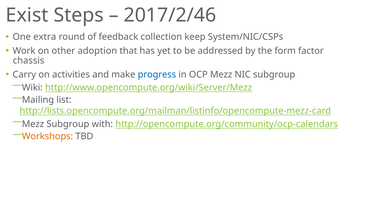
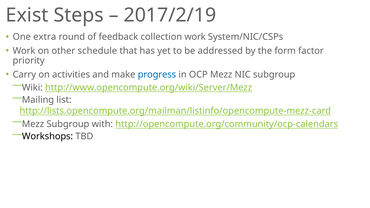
2017/2/46: 2017/2/46 -> 2017/2/19 (170, 15)
collection keep: keep -> work (195, 37)
adoption: adoption -> schedule (97, 51)
chassis: chassis -> priority (29, 61)
Workshops colour: orange -> black (47, 136)
